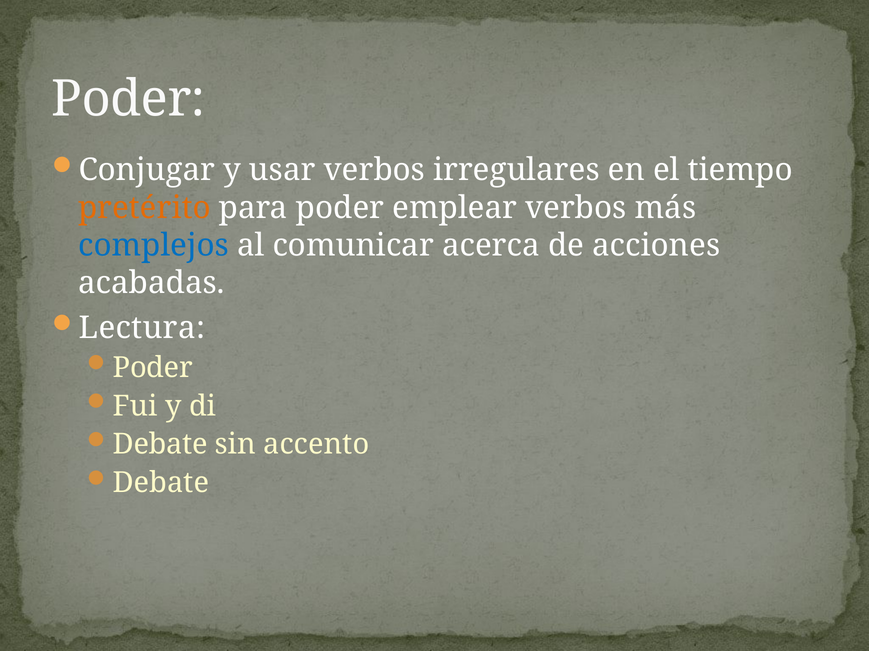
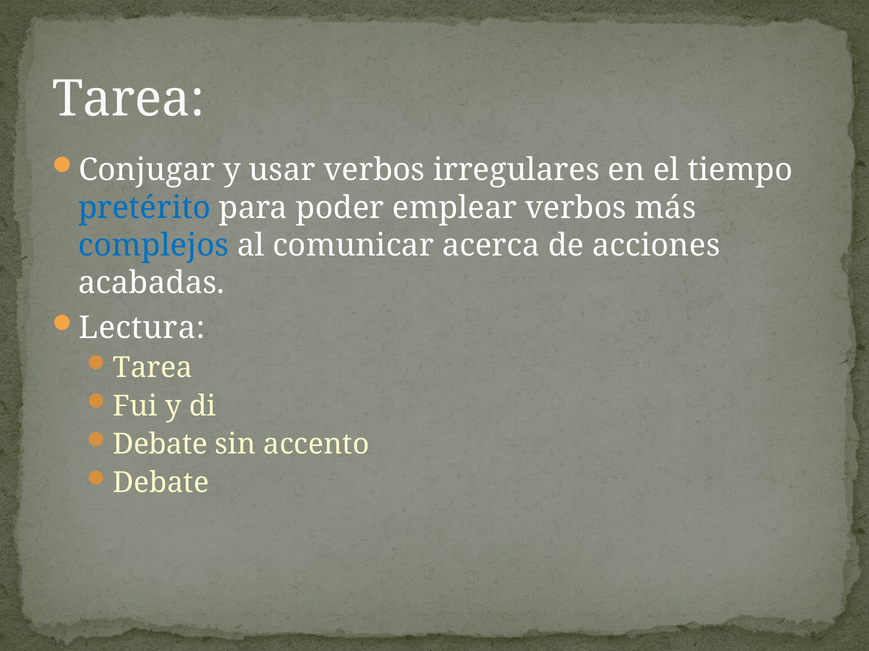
Poder: Poder -> Tarea (128, 99)
pretérito colour: orange -> blue (144, 208)
Poder: Poder -> Tarea (153, 368)
